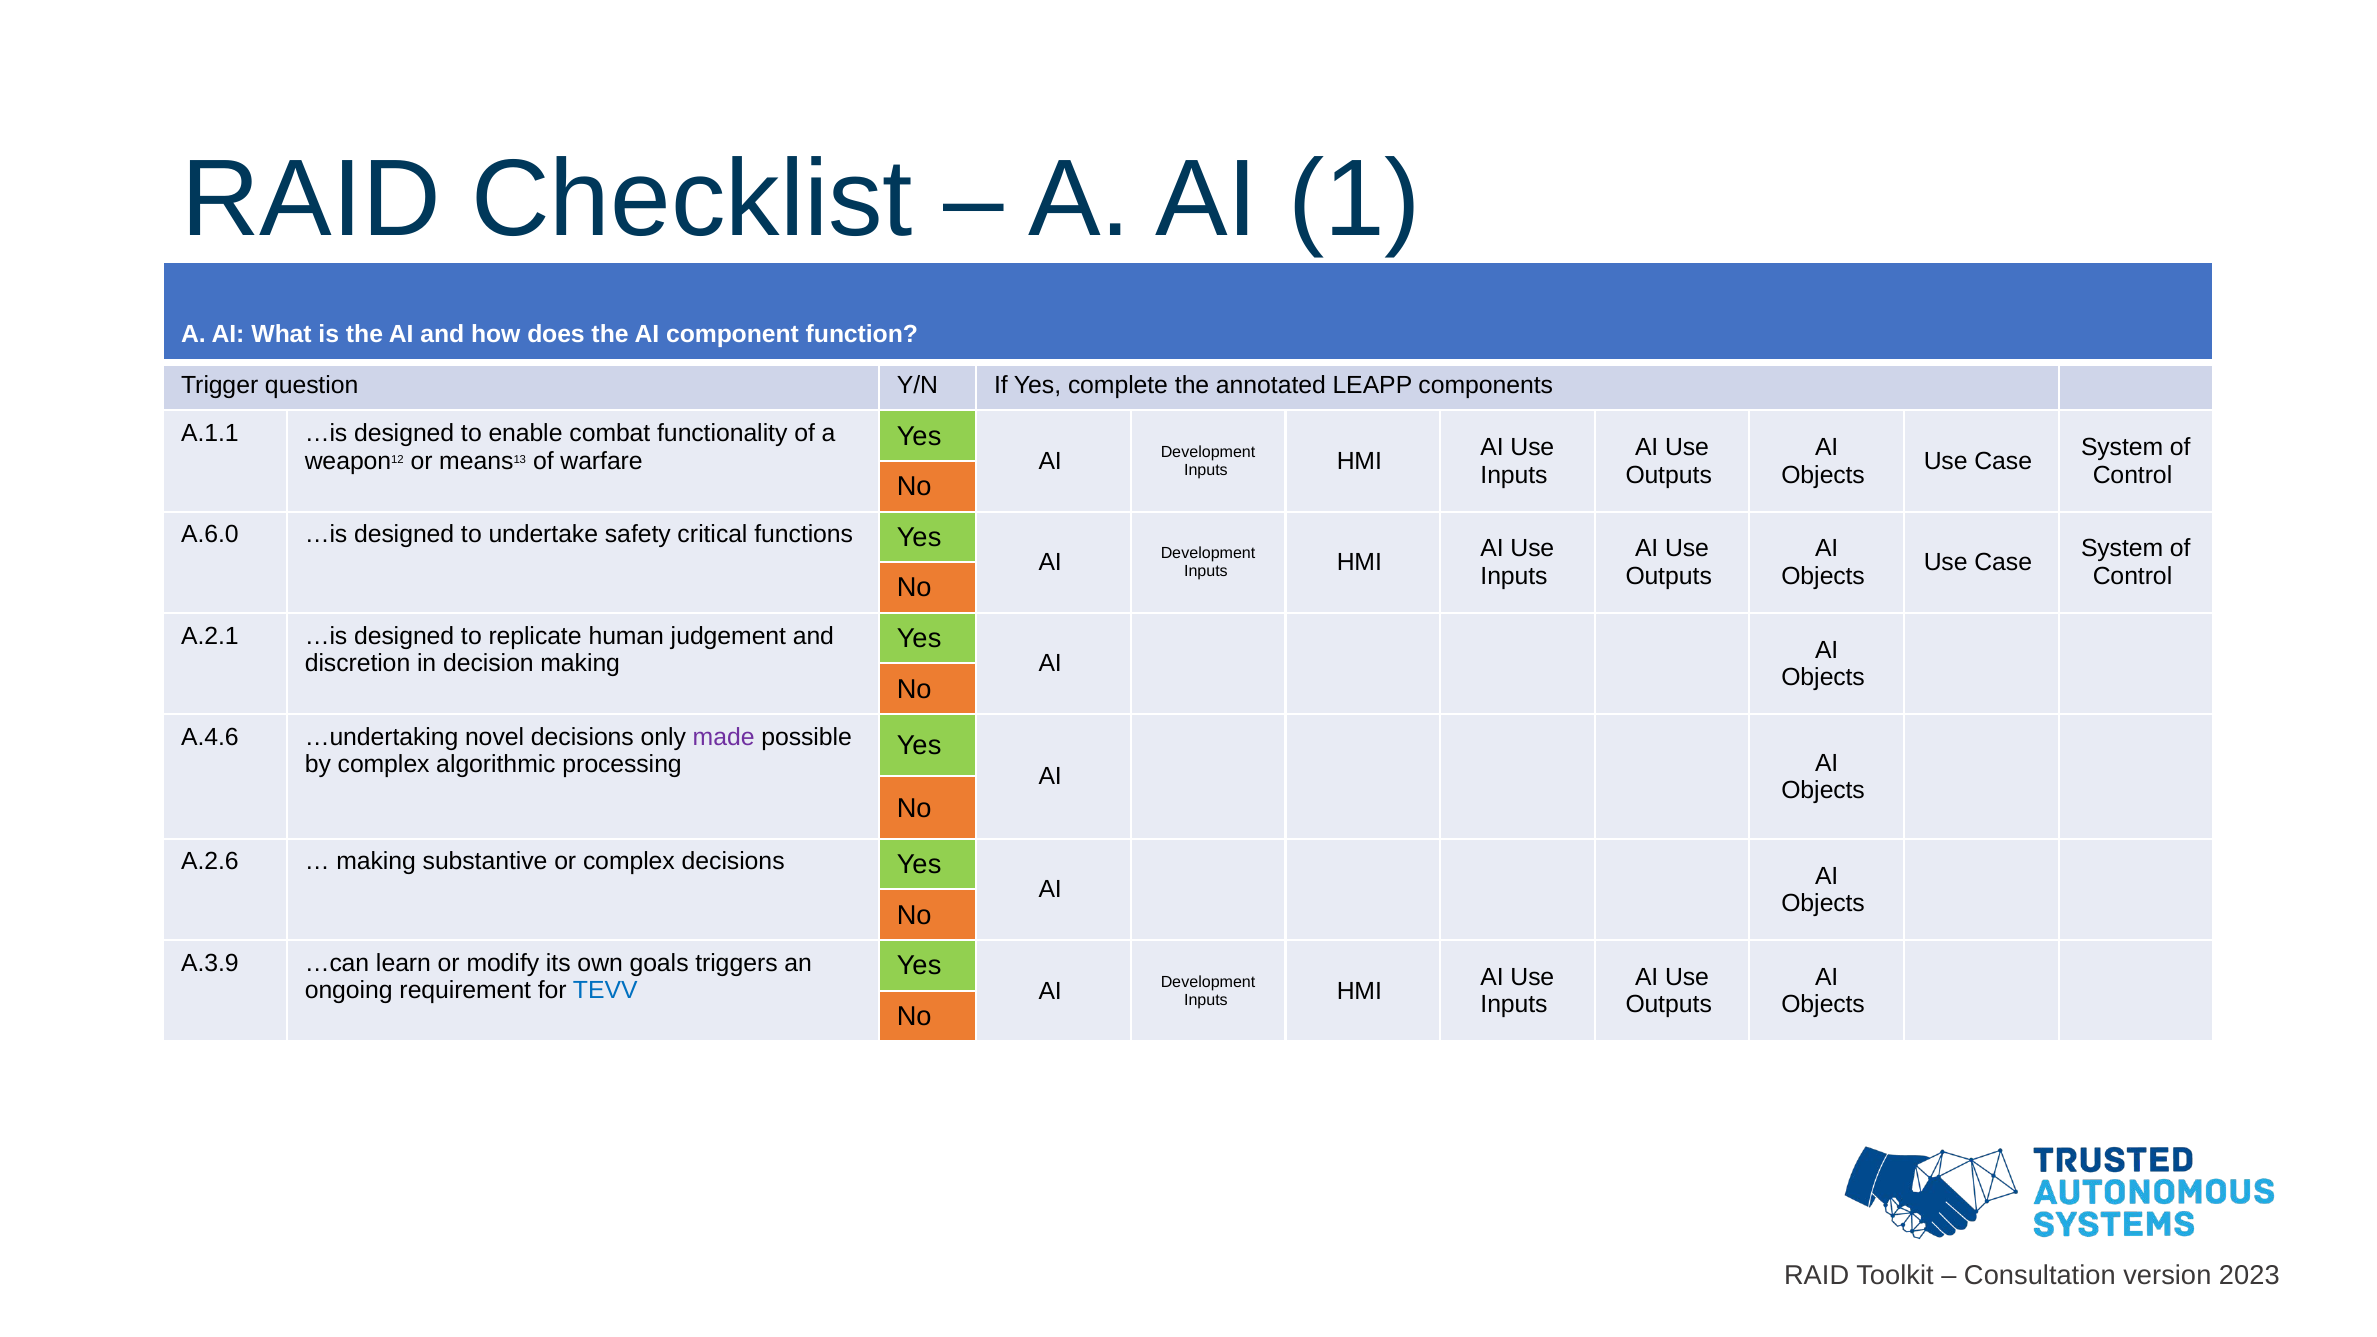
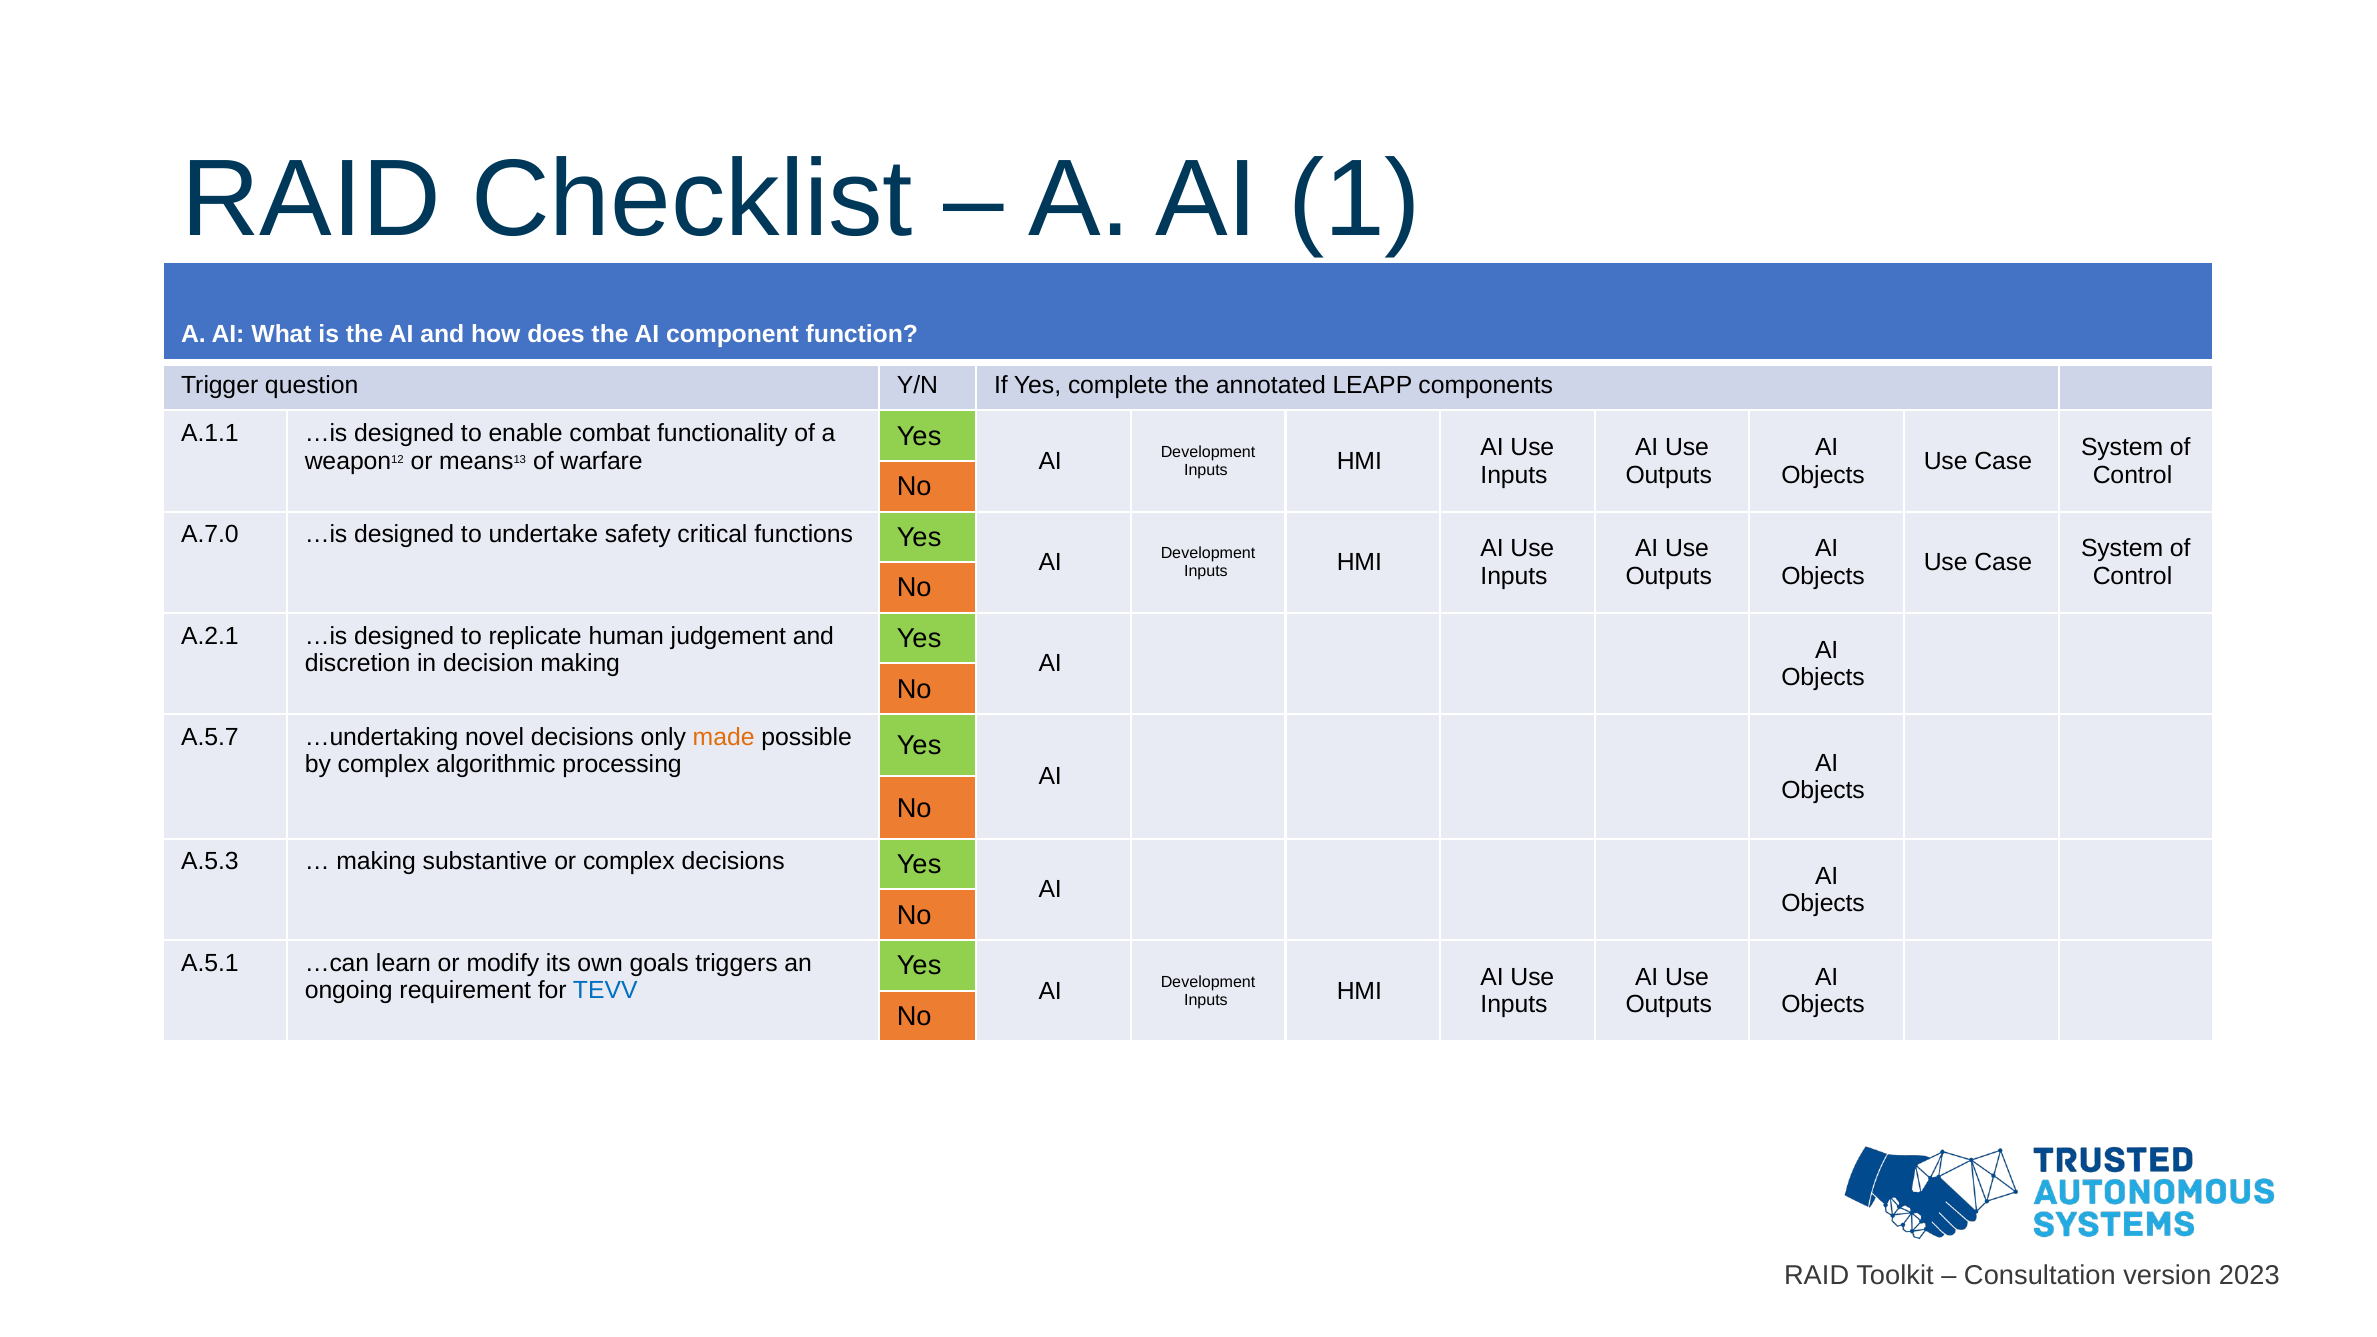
A.6.0: A.6.0 -> A.7.0 (210, 535)
A.4.6: A.4.6 -> A.5.7 (210, 737)
made colour: purple -> orange (724, 737)
A.2.6: A.2.6 -> A.5.3 (210, 862)
A.3.9: A.3.9 -> A.5.1 (210, 963)
